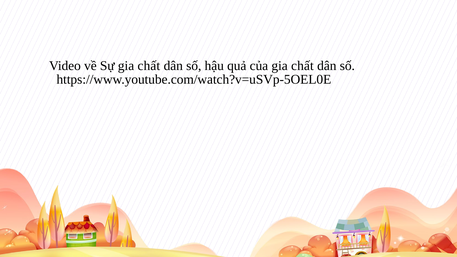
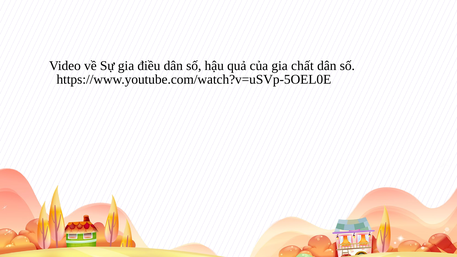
Sự gia chất: chất -> điều (149, 66)
